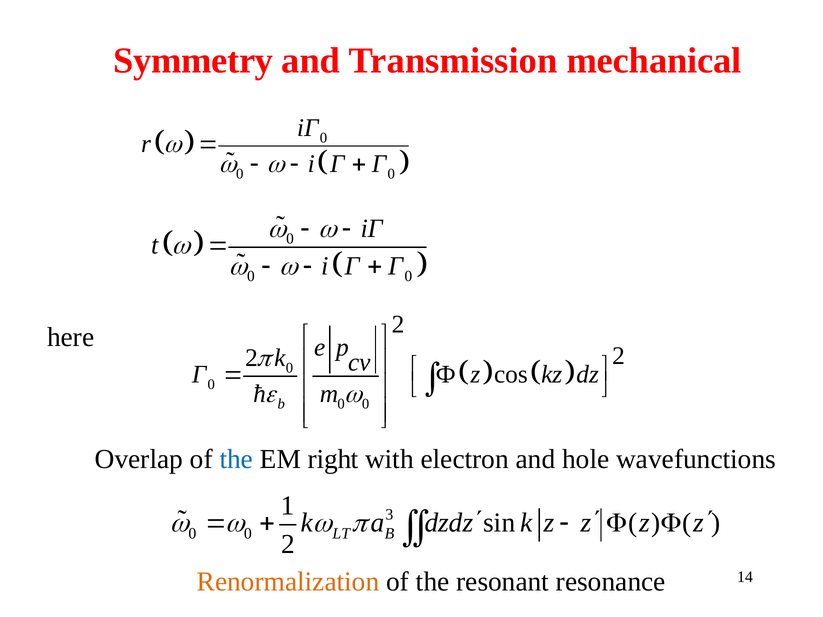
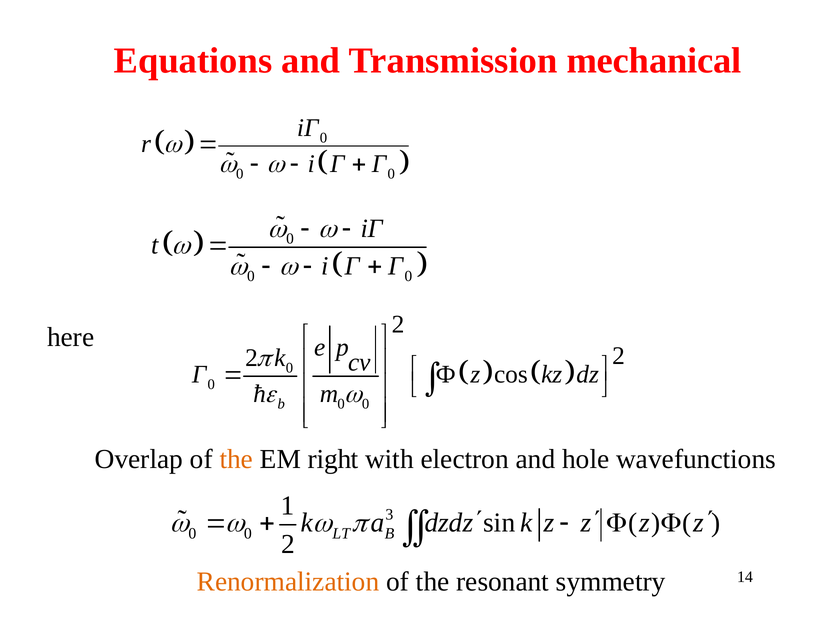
Symmetry: Symmetry -> Equations (193, 61)
the colour: blue -> orange (236, 460)
resonance: resonance -> symmetry (611, 582)
